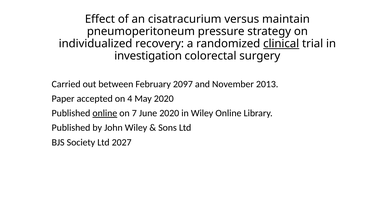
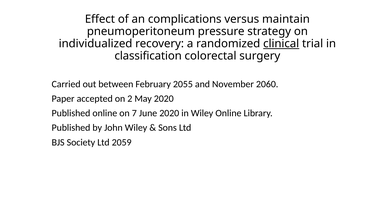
cisatracurium: cisatracurium -> complications (185, 19)
investigation: investigation -> classification (148, 56)
2097: 2097 -> 2055 (183, 84)
2013: 2013 -> 2060 (267, 84)
4: 4 -> 2 (130, 99)
online underline: present -> none (105, 113)
2027: 2027 -> 2059 (122, 143)
